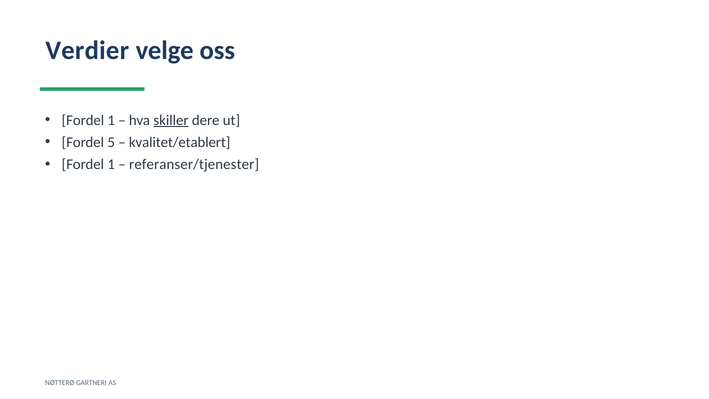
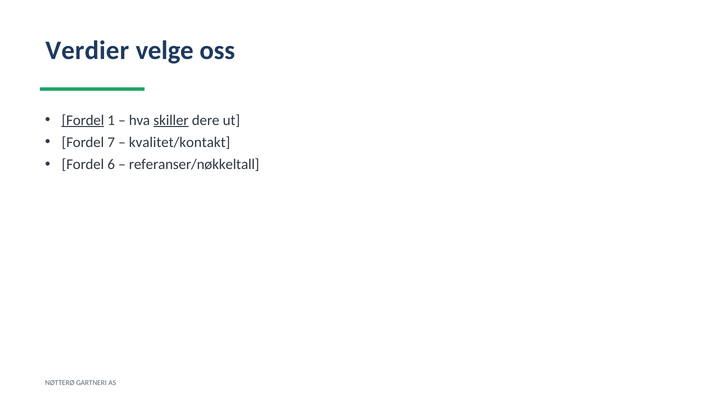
Fordel underline: none -> present (83, 120)
5: 5 -> 7 (111, 142)
kvalitet/etablert: kvalitet/etablert -> kvalitet/kontakt (180, 142)
1: 1 -> 6 (111, 164)
referanser/tjenester: referanser/tjenester -> referanser/nøkkeltall (194, 164)
